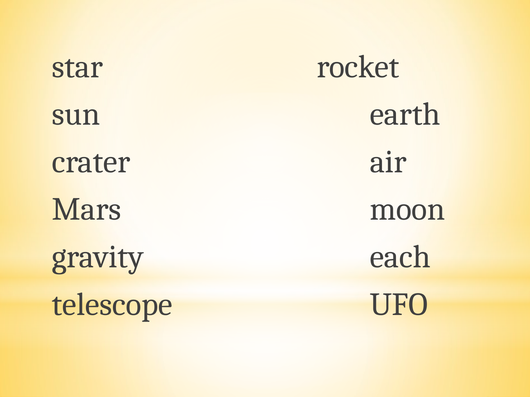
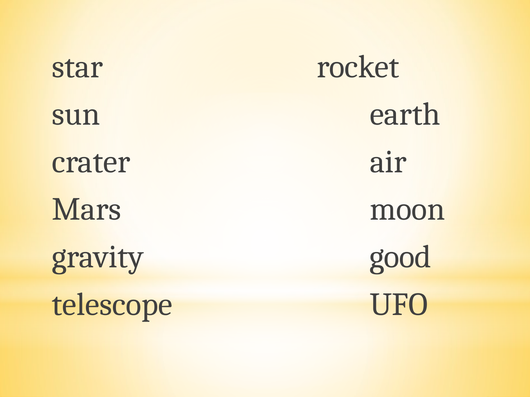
each: each -> good (400, 257)
